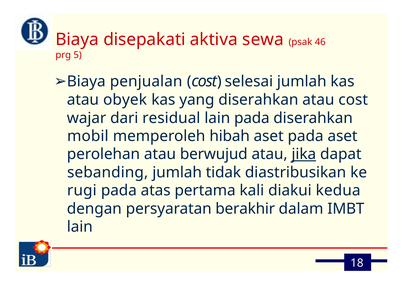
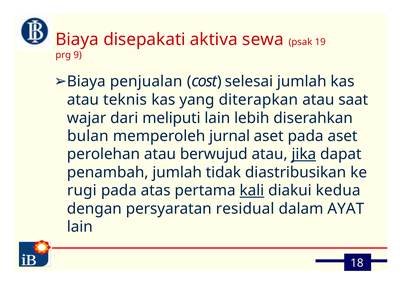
46: 46 -> 19 (320, 42)
5: 5 -> 9 (78, 55)
obyek: obyek -> teknis (125, 100)
yang diserahkan: diserahkan -> diterapkan (258, 100)
atau cost: cost -> saat (353, 100)
residual: residual -> meliputi (171, 118)
lain pada: pada -> lebih (252, 118)
mobil: mobil -> bulan (88, 136)
hibah: hibah -> jurnal (230, 136)
sebanding: sebanding -> penambah (108, 172)
kali underline: none -> present (252, 191)
berakhir: berakhir -> residual (245, 209)
IMBT: IMBT -> AYAT (346, 209)
